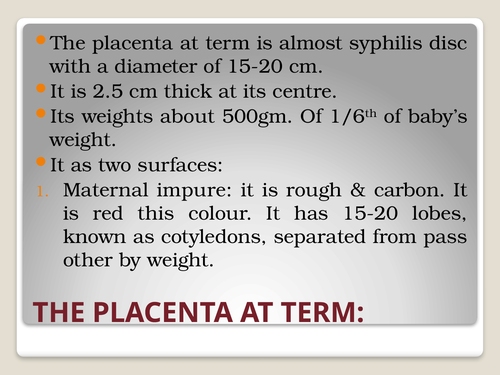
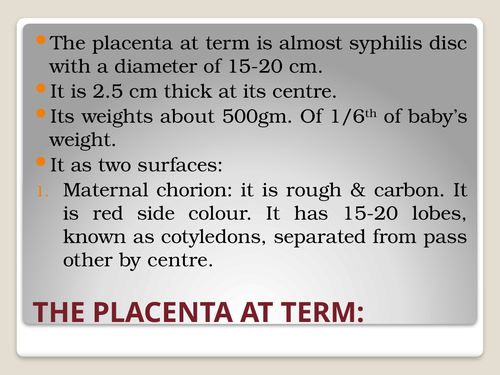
impure: impure -> chorion (195, 190)
this: this -> side (156, 213)
by weight: weight -> centre (181, 260)
